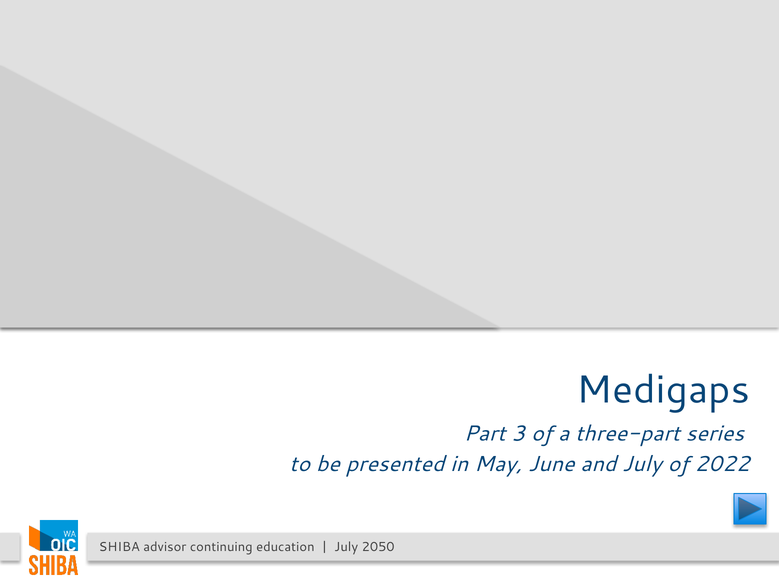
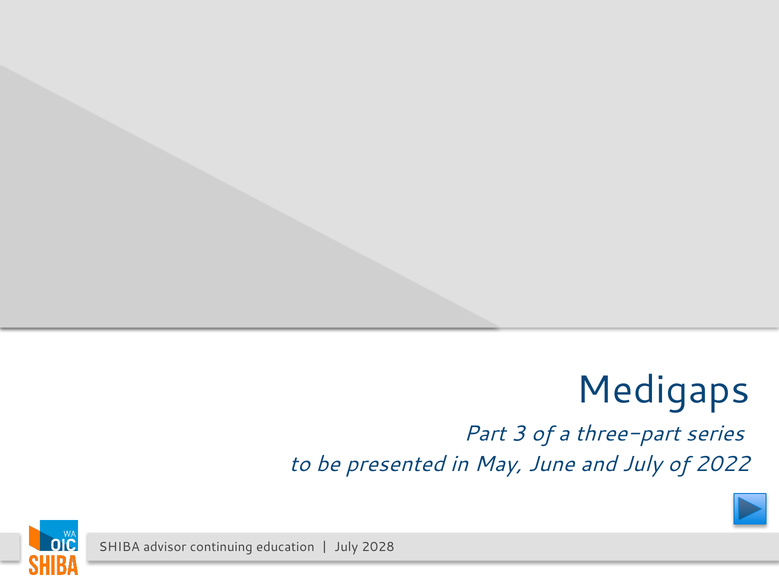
2050: 2050 -> 2028 (378, 547)
